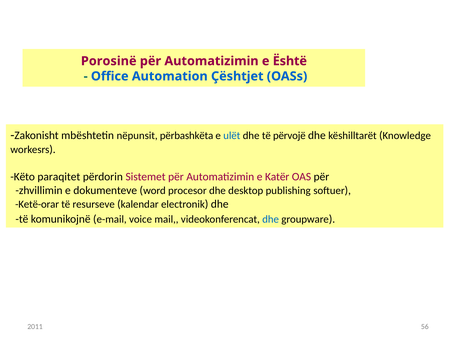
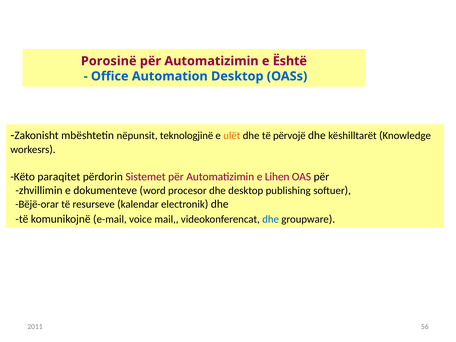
Automation Çështjet: Çështjet -> Desktop (237, 76)
përbashkëta: përbashkëta -> teknologjinë (187, 136)
ulët colour: blue -> orange (232, 136)
Katër: Katër -> Lihen (277, 177)
Ketë-orar: Ketë-orar -> Bëjë-orar (37, 204)
